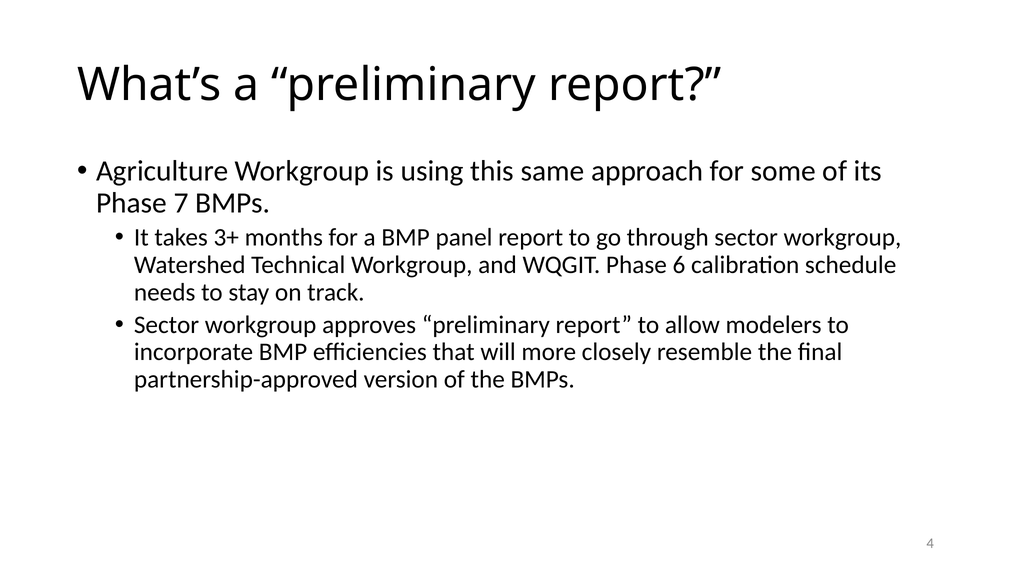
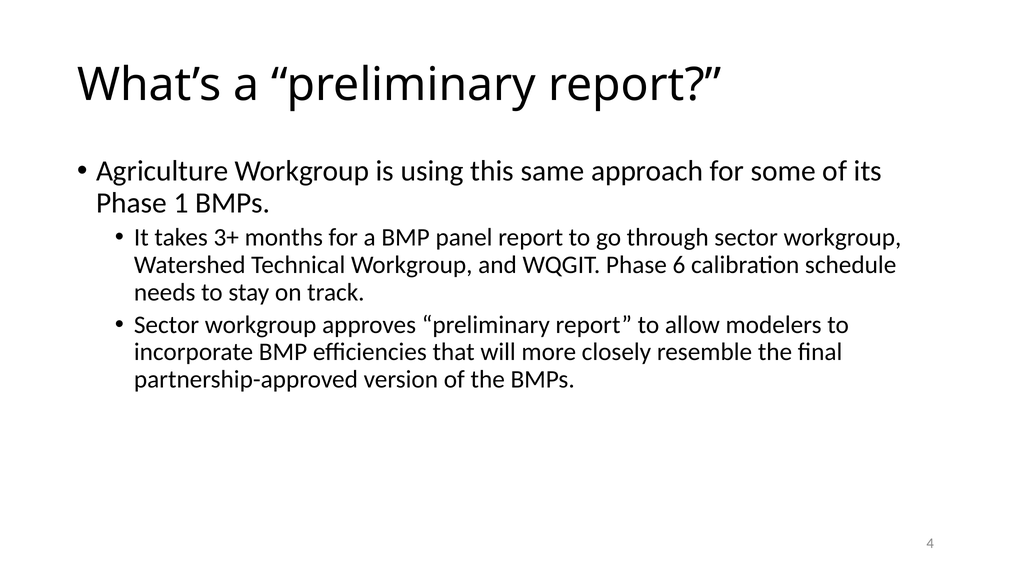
7: 7 -> 1 (181, 203)
